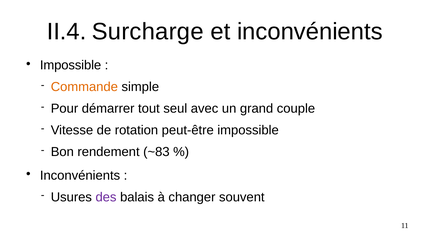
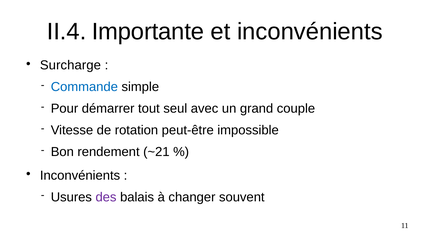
Surcharge: Surcharge -> Importante (148, 31)
Impossible: Impossible -> Surcharge (70, 65)
Commande colour: orange -> blue (84, 87)
~83: ~83 -> ~21 (156, 152)
